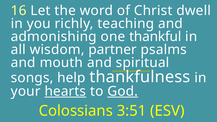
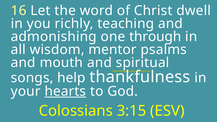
thankful: thankful -> through (155, 37)
partner: partner -> mentor (112, 50)
God underline: present -> none (123, 91)
3:51: 3:51 -> 3:15 (131, 111)
